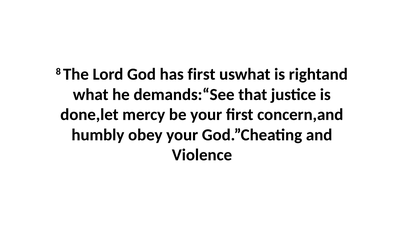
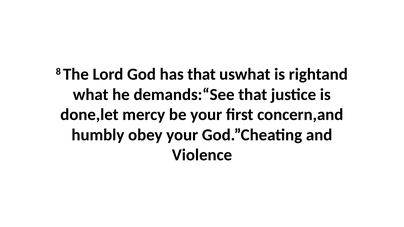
has first: first -> that (202, 74)
